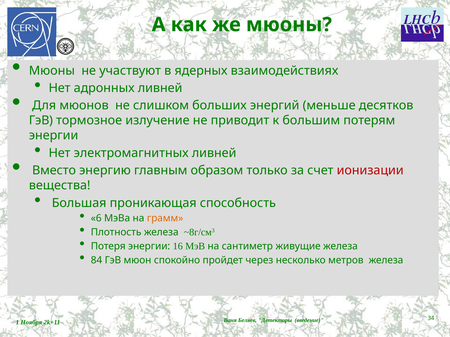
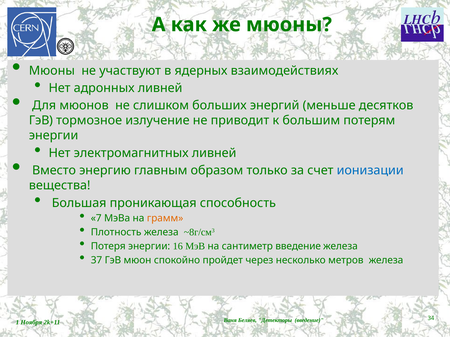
ионизации colour: red -> blue (370, 171)
6: 6 -> 7 (96, 219)
сантиметр живущие: живущие -> введение (298, 247)
84: 84 -> 37 (96, 261)
